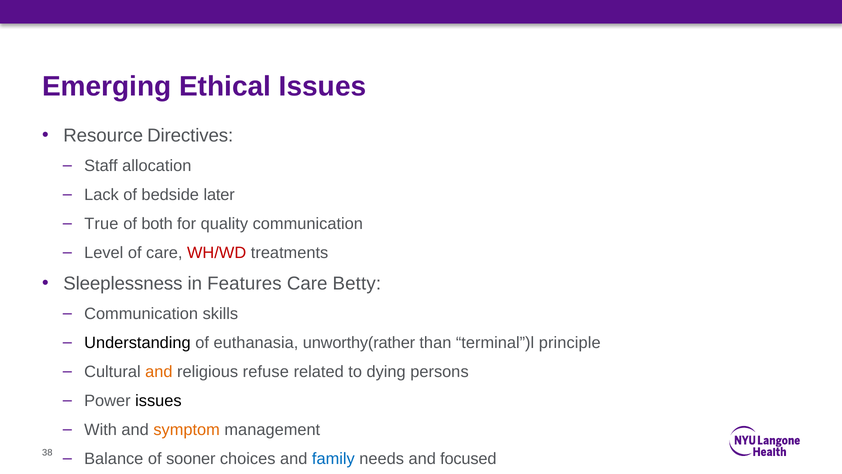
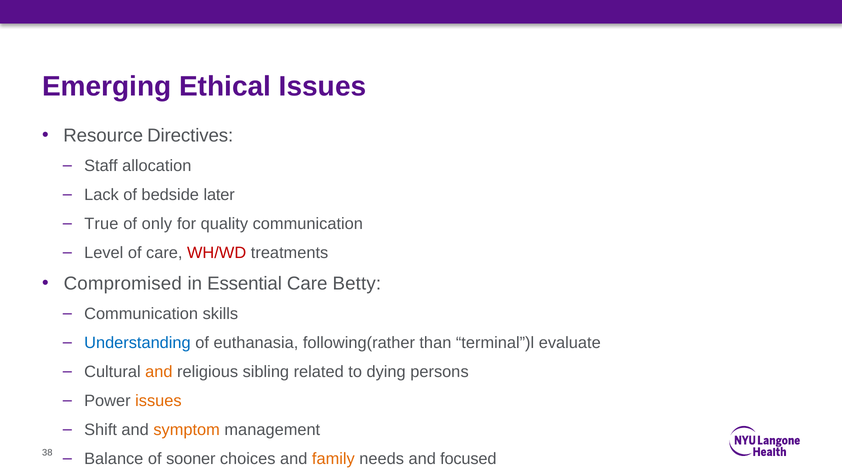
both: both -> only (157, 224)
Sleeplessness: Sleeplessness -> Compromised (123, 283)
Features: Features -> Essential (245, 283)
Understanding colour: black -> blue (137, 343)
unworthy(rather: unworthy(rather -> following(rather (359, 343)
principle: principle -> evaluate (570, 343)
refuse: refuse -> sibling (266, 372)
issues colour: black -> orange (158, 401)
With: With -> Shift (101, 430)
family colour: blue -> orange (333, 459)
